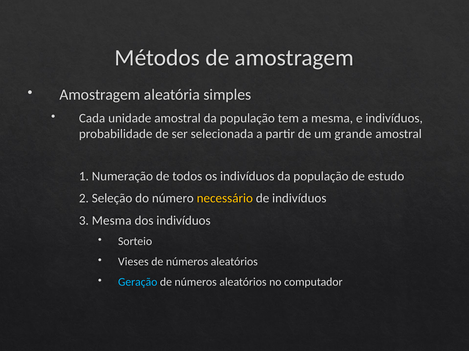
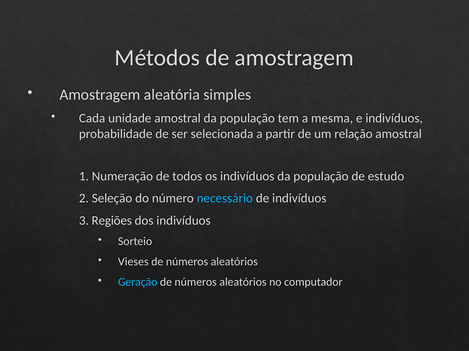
grande: grande -> relação (353, 134)
necessário colour: yellow -> light blue (225, 199)
3 Mesma: Mesma -> Regiões (112, 221)
